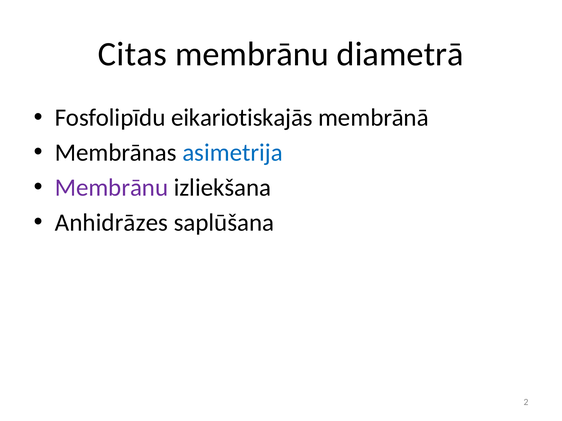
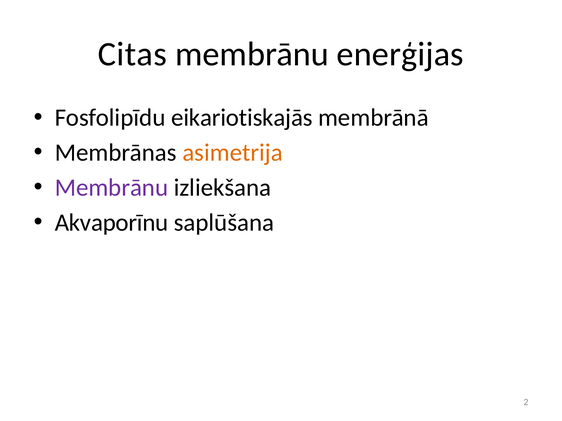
diametrā: diametrā -> enerģijas (400, 54)
asimetrija colour: blue -> orange (233, 153)
Anhidrāzes: Anhidrāzes -> Akvaporīnu (112, 223)
